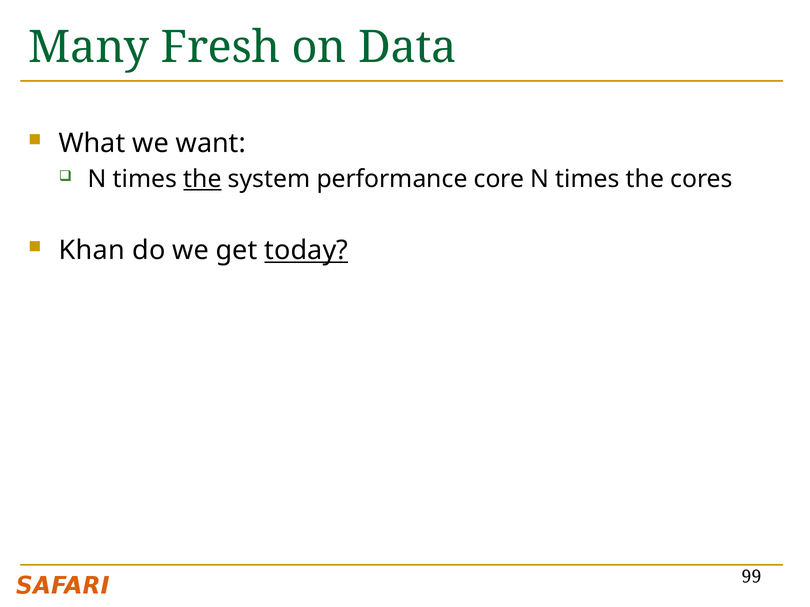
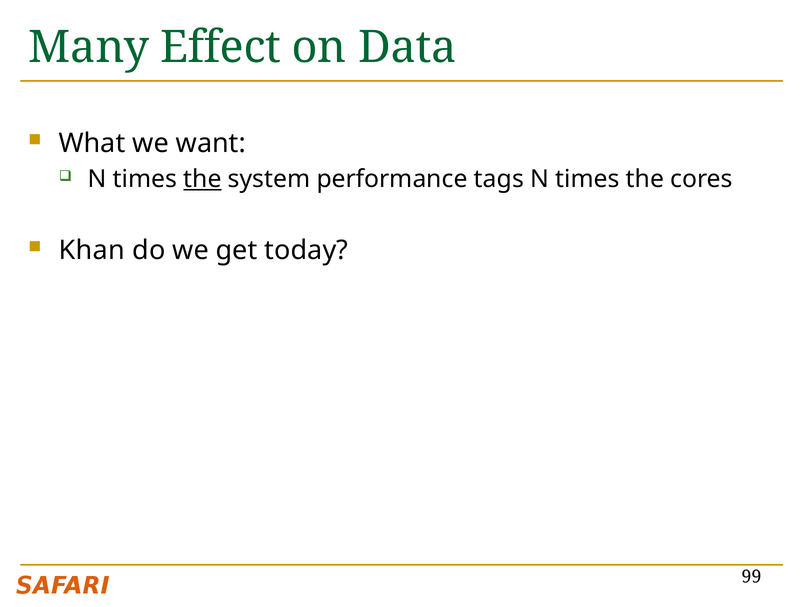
Fresh: Fresh -> Effect (221, 48)
core: core -> tags (499, 179)
today underline: present -> none (306, 251)
